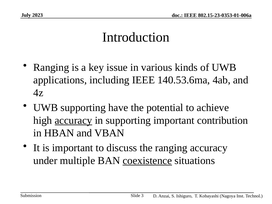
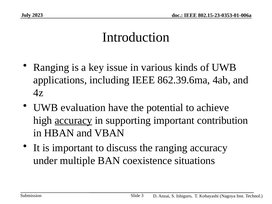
140.53.6ma: 140.53.6ma -> 862.39.6ma (184, 80)
UWB supporting: supporting -> evaluation (83, 108)
coexistence underline: present -> none (147, 161)
